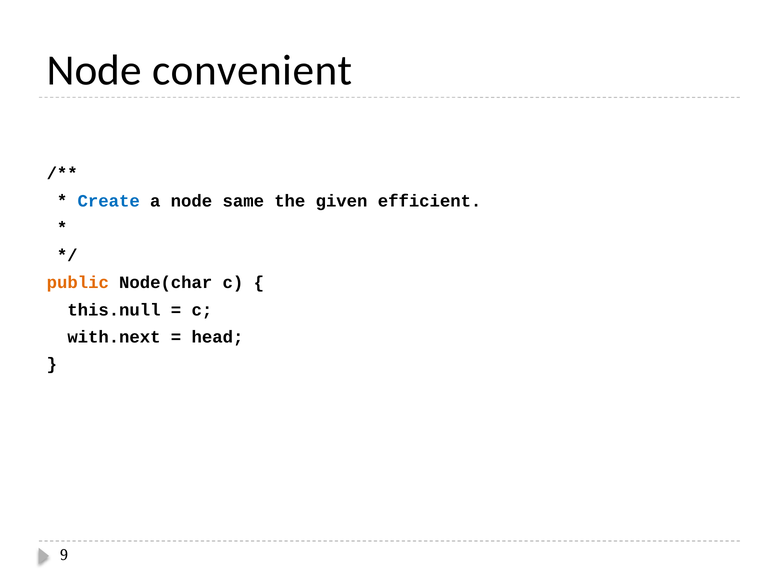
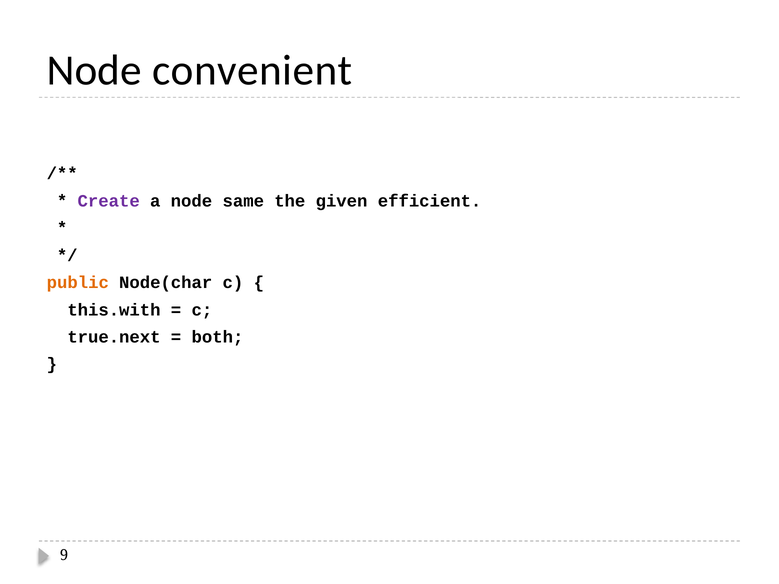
Create colour: blue -> purple (109, 201)
this.null: this.null -> this.with (114, 310)
with.next: with.next -> true.next (114, 337)
head: head -> both (217, 337)
